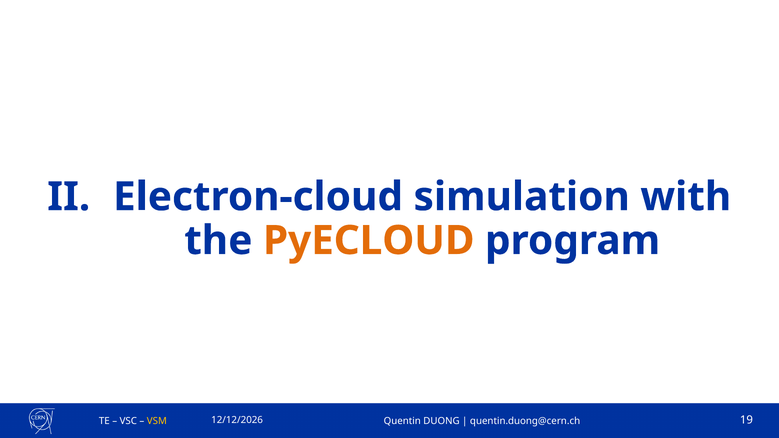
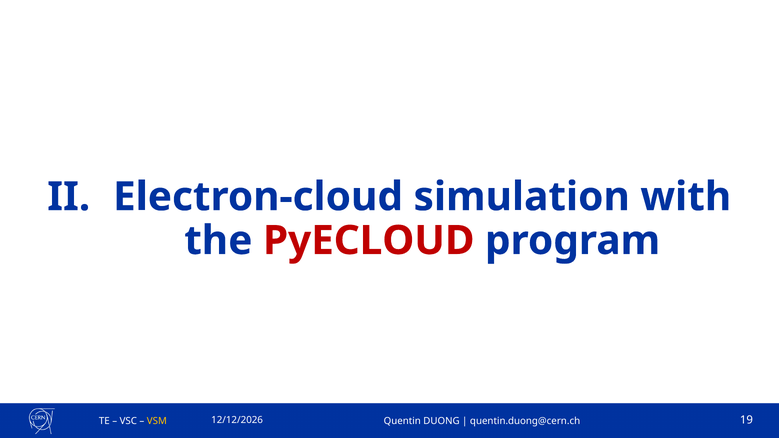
PyECLOUD colour: orange -> red (369, 241)
